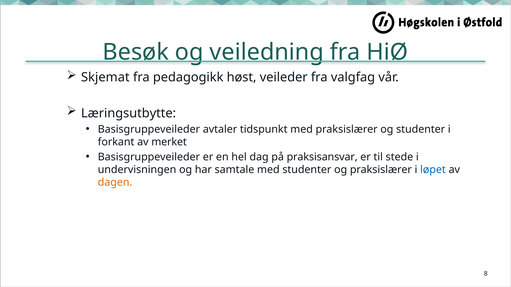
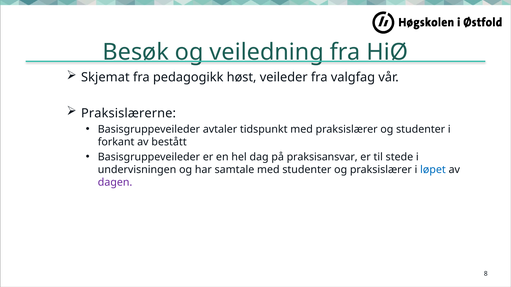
Læringsutbytte: Læringsutbytte -> Praksislærerne (129, 113)
merket: merket -> bestått (169, 142)
dagen colour: orange -> purple (115, 183)
